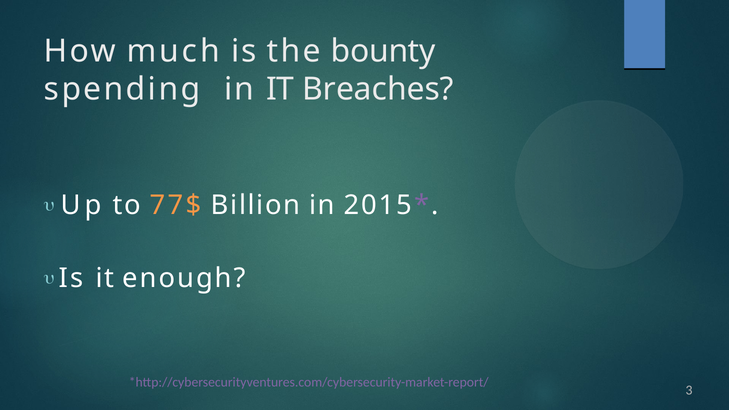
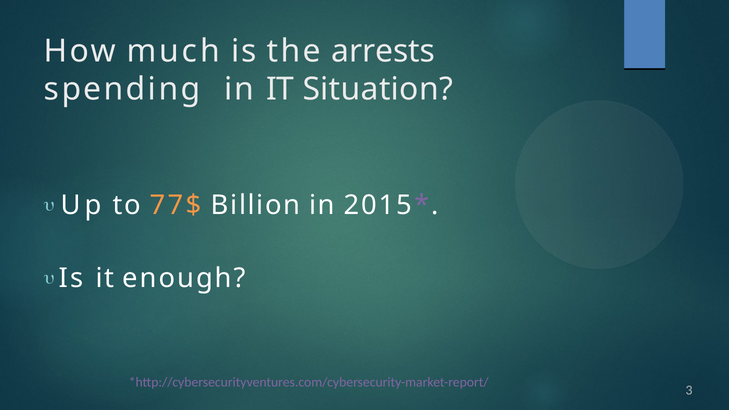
bounty: bounty -> arrests (383, 51)
Breaches: Breaches -> Situation (378, 89)
